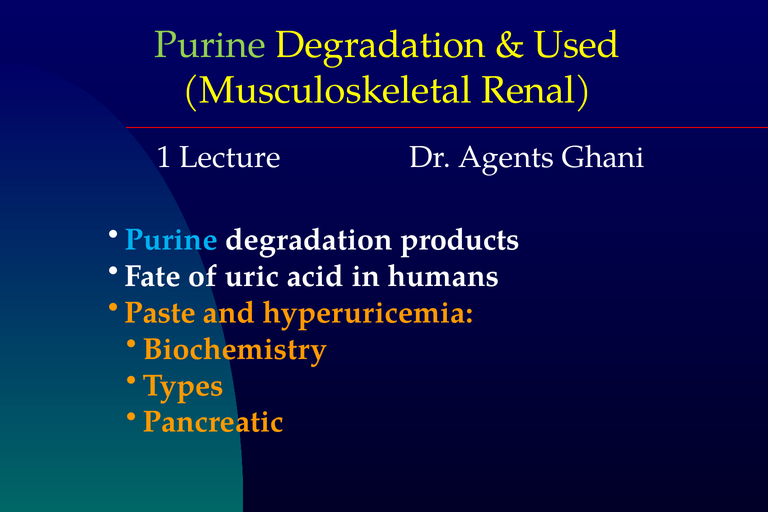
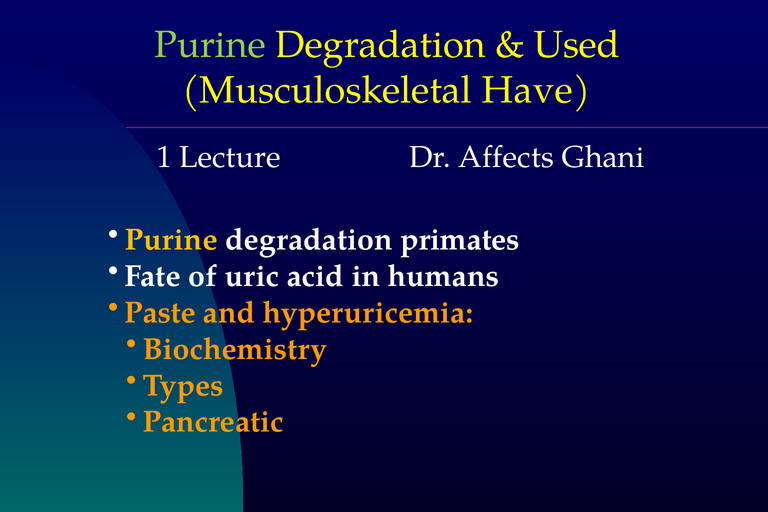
Renal: Renal -> Have (536, 90)
Agents: Agents -> Affects (506, 157)
Purine colour: light blue -> yellow (171, 240)
products: products -> primates (460, 240)
